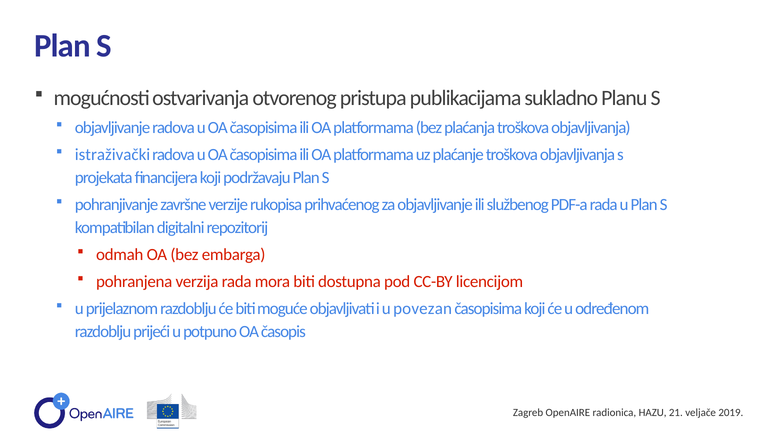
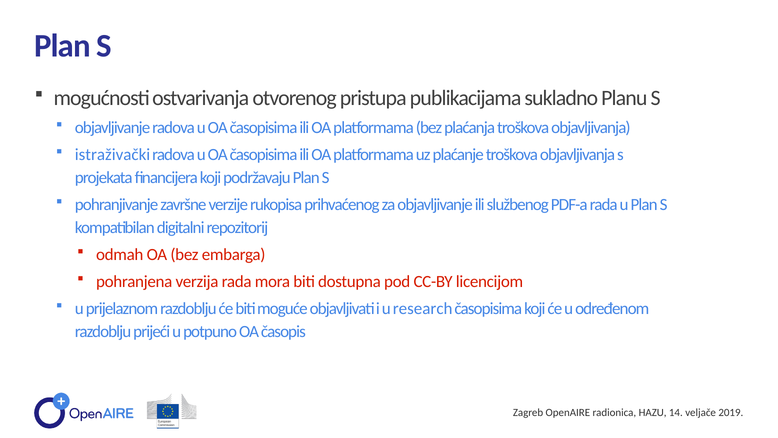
povezan: povezan -> research (423, 308)
21: 21 -> 14 (676, 412)
